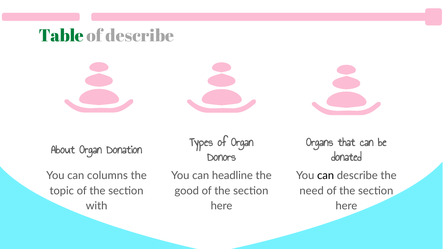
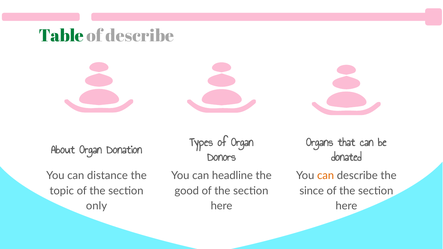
columns: columns -> distance (107, 176)
can colour: black -> orange (326, 176)
need: need -> since (312, 191)
with: with -> only (97, 206)
